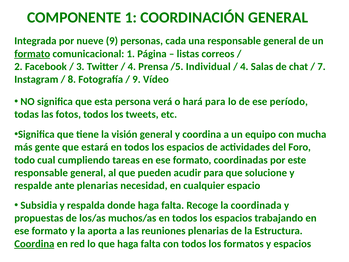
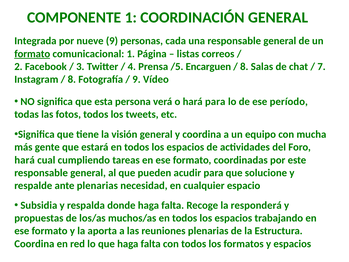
Individual: Individual -> Encarguen (208, 66)
4: 4 -> 8 (244, 66)
todo: todo -> hará (25, 160)
coordinada: coordinada -> responderá (256, 205)
Coordina underline: present -> none (34, 244)
